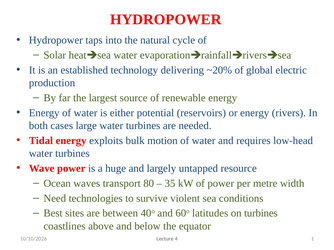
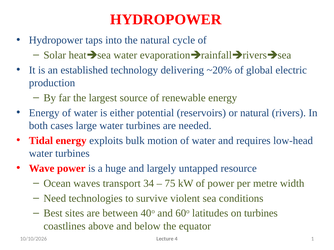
or energy: energy -> natural (255, 113)
80: 80 -> 34 (149, 184)
35: 35 -> 75 (170, 184)
